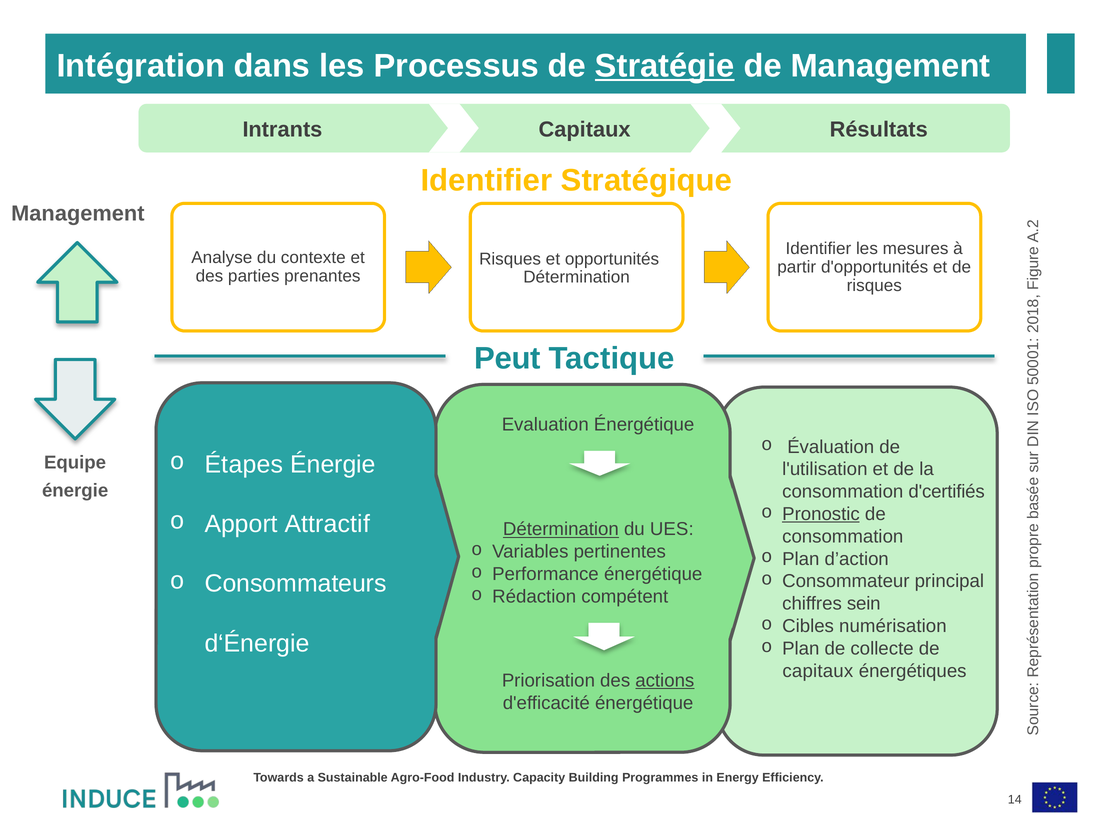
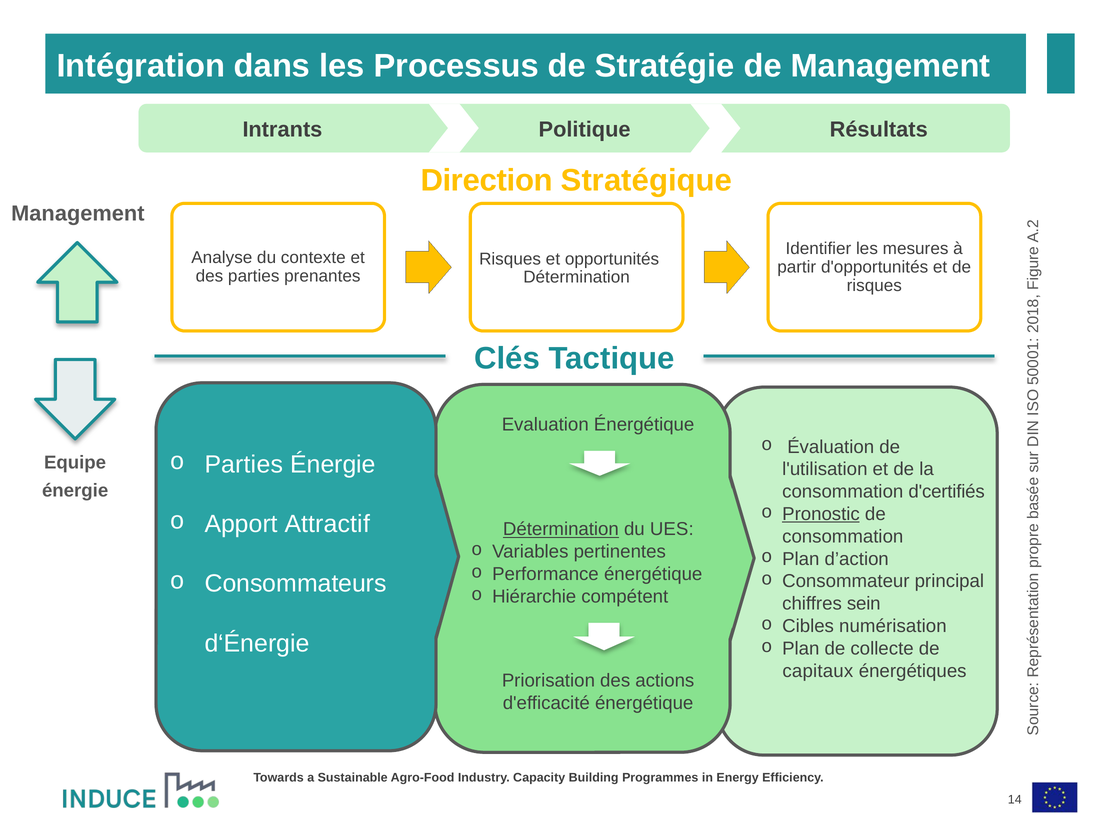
Stratégie underline: present -> none (665, 66)
Intrants Capitaux: Capitaux -> Politique (585, 130)
Identifier: Identifier -> Direction (487, 180)
Peut: Peut -> Clés (507, 358)
Étapes: Étapes -> Parties (244, 464)
Rédaction: Rédaction -> Hiérarchie (534, 597)
actions underline: present -> none (665, 681)
